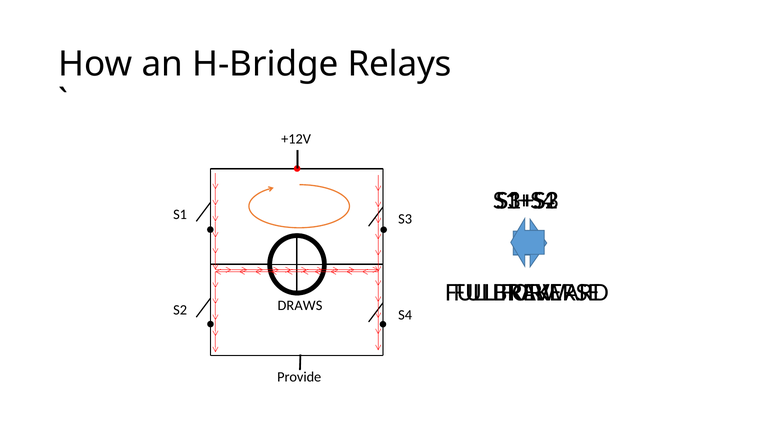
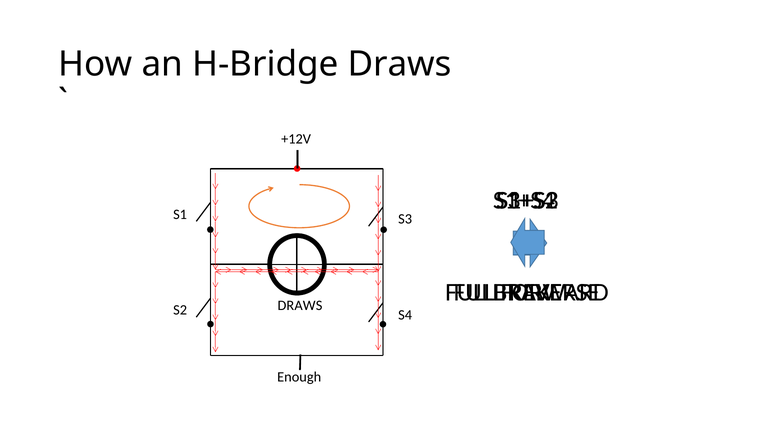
H-Bridge Relays: Relays -> Draws (400, 64)
Provide: Provide -> Enough (299, 377)
